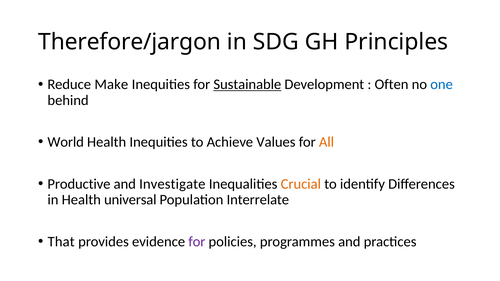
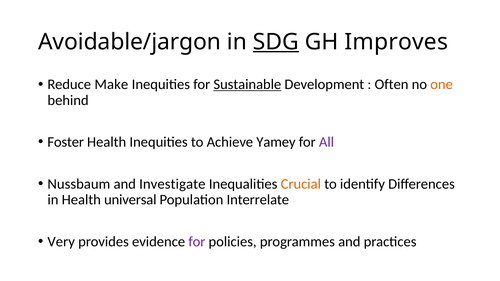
Therefore/jargon: Therefore/jargon -> Avoidable/jargon (130, 42)
SDG underline: none -> present (276, 42)
Principles: Principles -> Improves (396, 42)
one colour: blue -> orange (442, 85)
World: World -> Foster (66, 142)
Values: Values -> Yamey (276, 142)
All colour: orange -> purple (327, 142)
Productive: Productive -> Nussbaum (79, 184)
That: That -> Very (61, 242)
